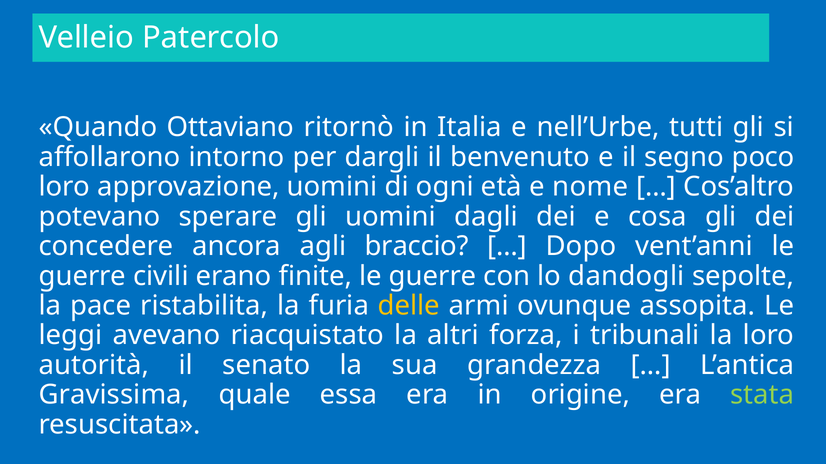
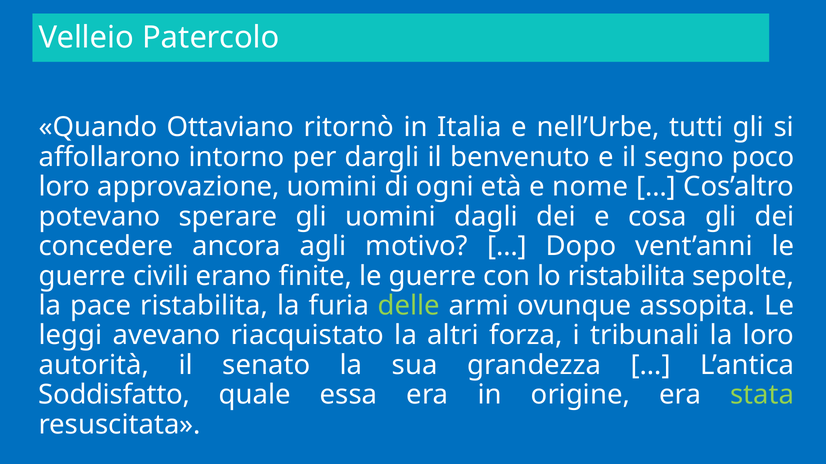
braccio: braccio -> motivo (417, 247)
lo dandogli: dandogli -> ristabilita (627, 276)
delle colour: yellow -> light green (409, 306)
Gravissima: Gravissima -> Soddisfatto (114, 395)
